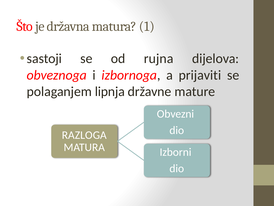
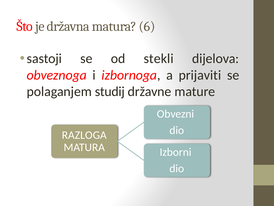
1: 1 -> 6 (147, 26)
rujna: rujna -> stekli (159, 58)
lipnja: lipnja -> studij (110, 91)
